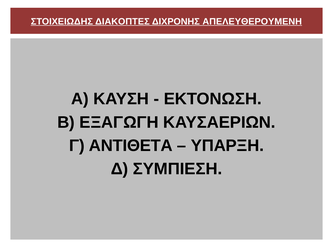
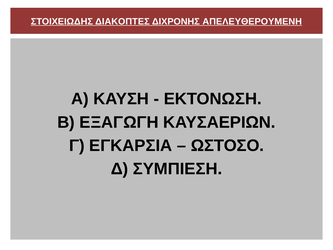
ΑΝΤΙΘΕΤΑ: ΑΝΤΙΘΕΤΑ -> ΕΓΚΑΡΣΙΑ (131, 145)
ΥΠΑΡΞΗ: ΥΠΑΡΞΗ -> ΩΣΤΟΣΟ (227, 145)
